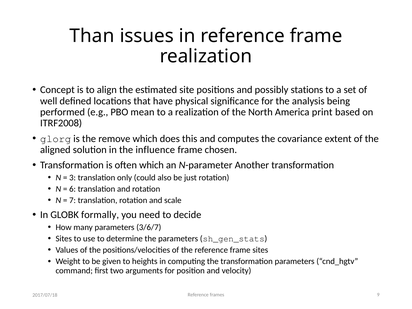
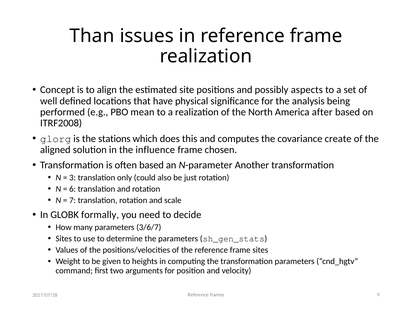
stations: stations -> aspects (307, 90)
print: print -> after (322, 112)
remove: remove -> stations (114, 139)
extent: extent -> create (338, 139)
often which: which -> based (152, 165)
